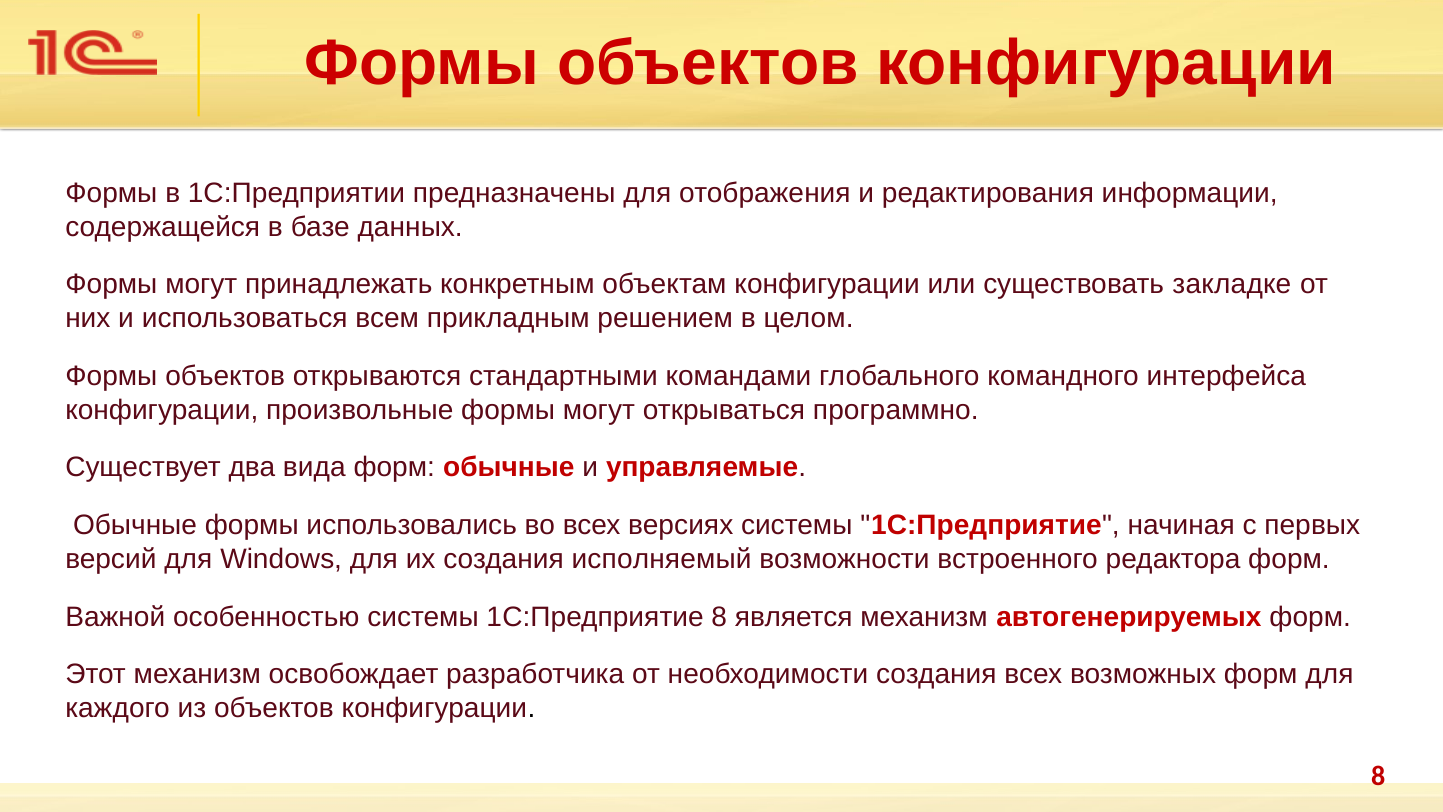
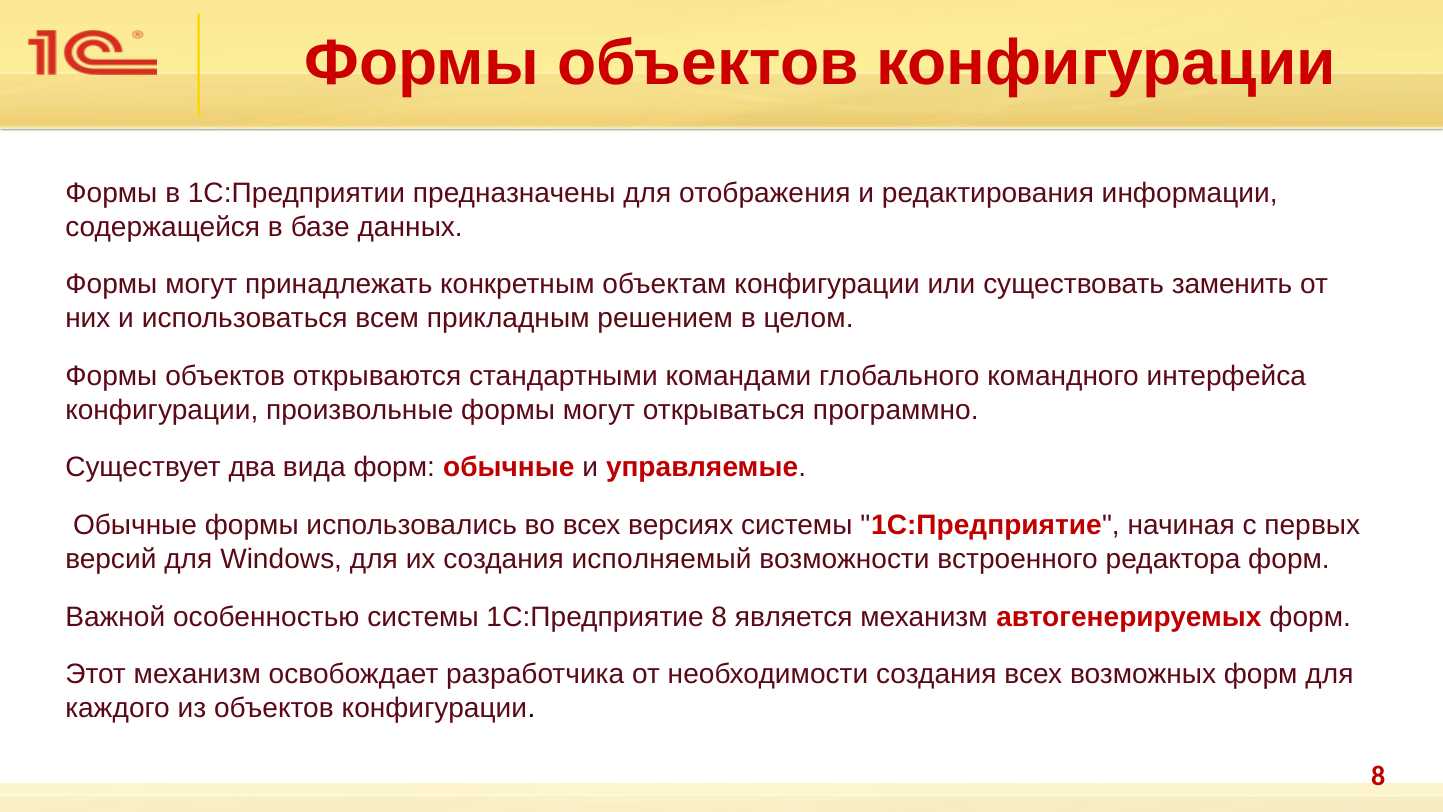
закладке: закладке -> заменить (1232, 284)
